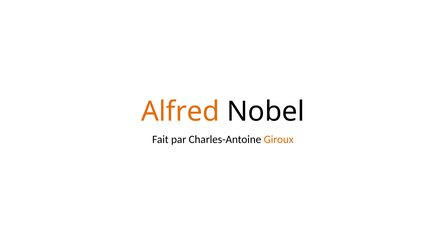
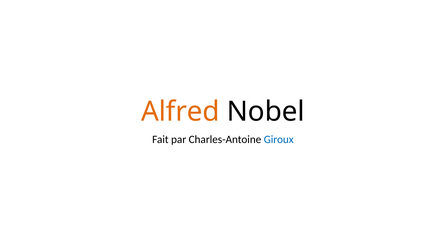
Giroux colour: orange -> blue (279, 139)
